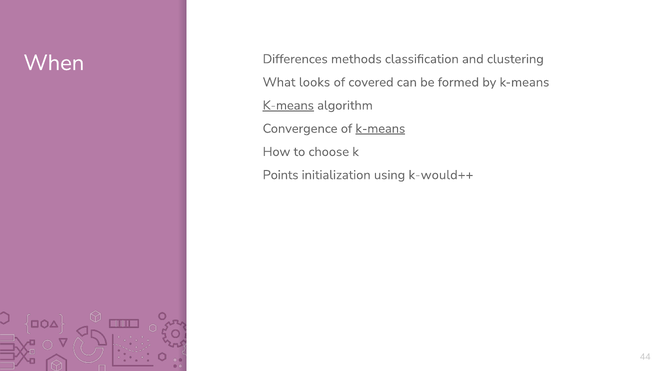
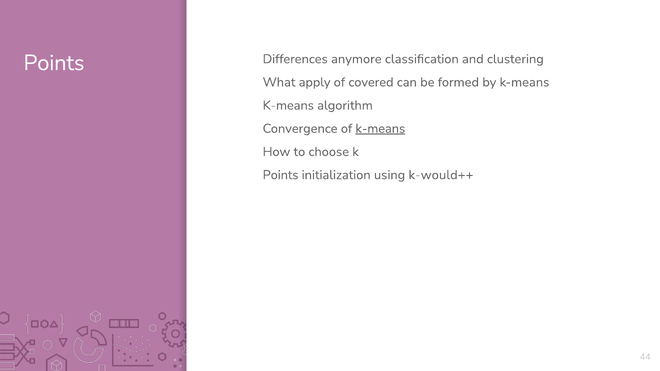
When: When -> Points (54, 63)
methods: methods -> anymore (356, 59)
looks: looks -> apply (315, 82)
K-means underline: present -> none (288, 105)
